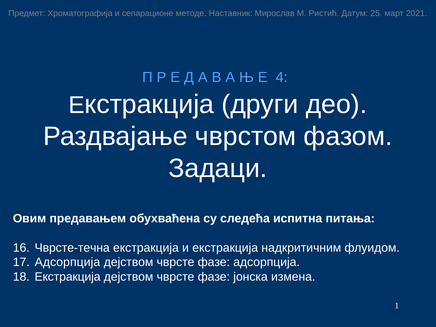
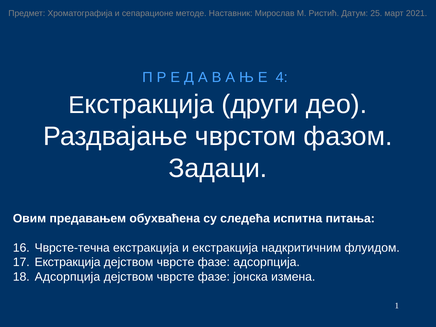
Адсорпција: Адсорпција -> Екстракција (68, 262)
Екстракција: Екстракција -> Адсорпција (67, 277)
